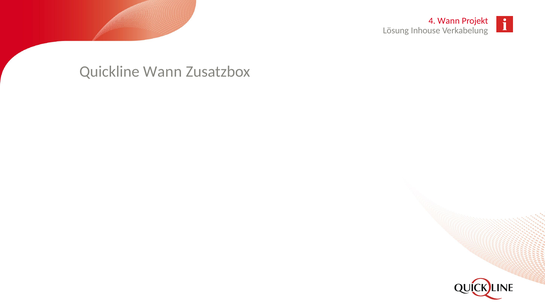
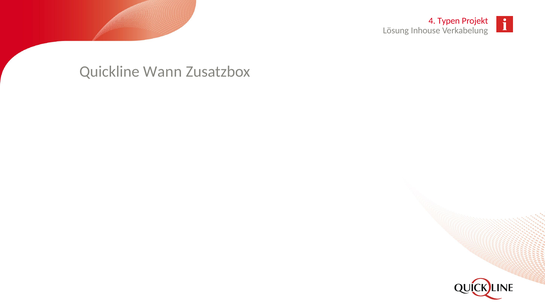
4 Wann: Wann -> Typen (449, 21)
